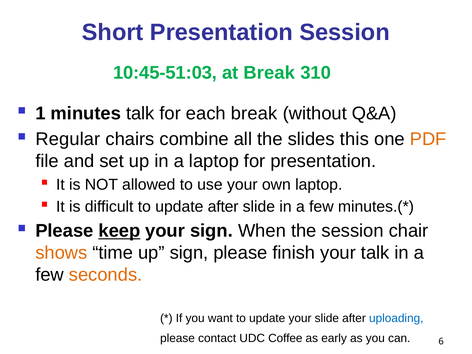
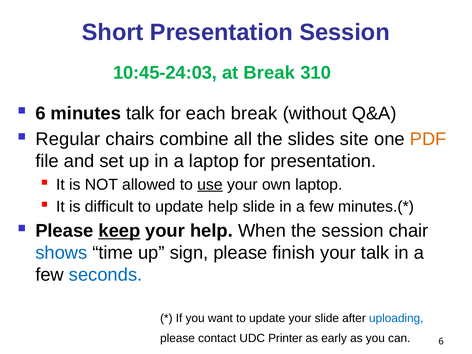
10:45-51:03: 10:45-51:03 -> 10:45-24:03 (165, 73)
1: 1 -> 6 (40, 113)
this: this -> site (354, 139)
use underline: none -> present (210, 184)
update after: after -> help (223, 207)
your sign: sign -> help (211, 231)
shows colour: orange -> blue (61, 253)
seconds colour: orange -> blue (106, 275)
Coffee: Coffee -> Printer (285, 338)
